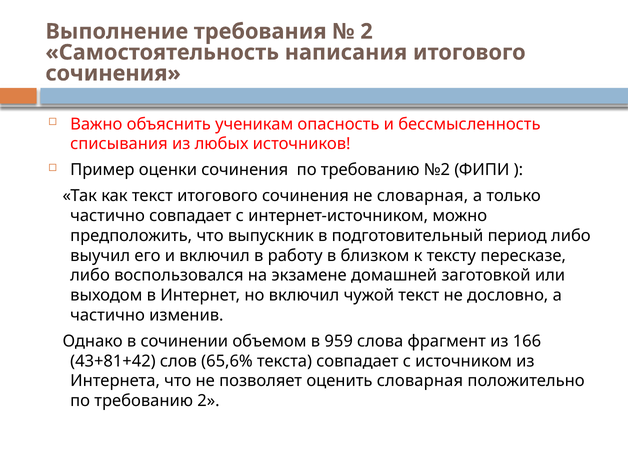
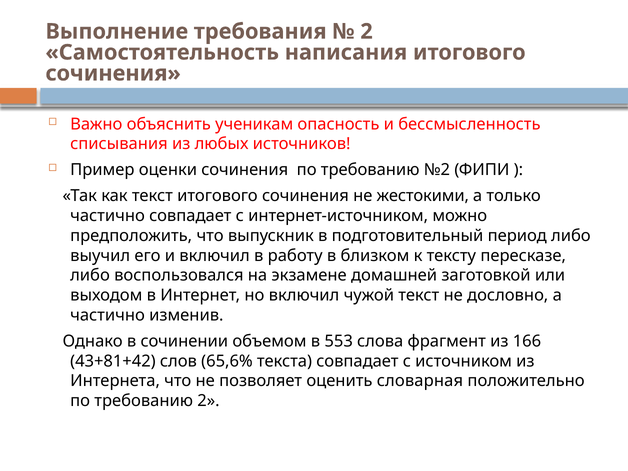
не словарная: словарная -> жестокими (423, 196)
959: 959 -> 553 (339, 341)
